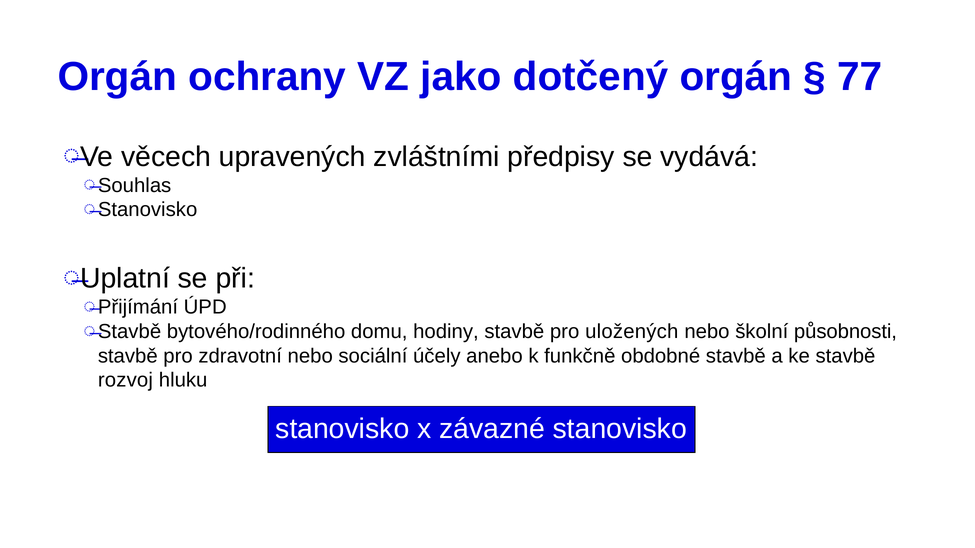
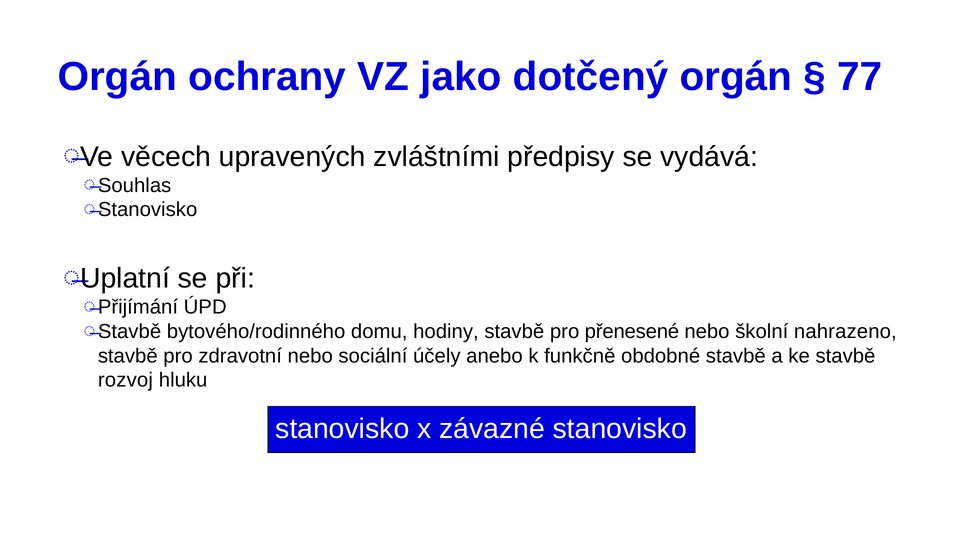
uložených: uložených -> přenesené (632, 332)
působnosti: působnosti -> nahrazeno (845, 332)
